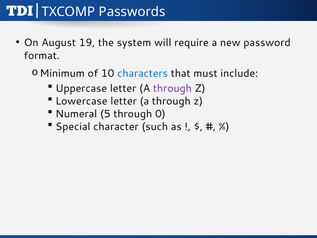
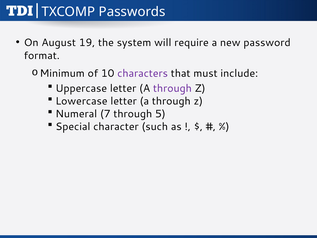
characters colour: blue -> purple (143, 73)
5: 5 -> 7 (105, 114)
0: 0 -> 5 (160, 114)
